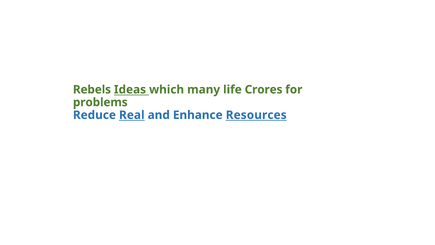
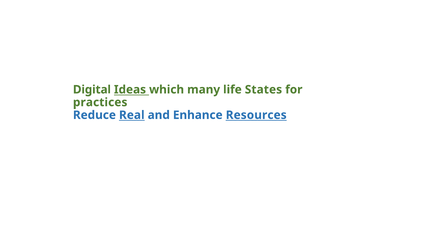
Rebels: Rebels -> Digital (92, 89)
Crores: Crores -> States (263, 89)
problems: problems -> practices (100, 102)
